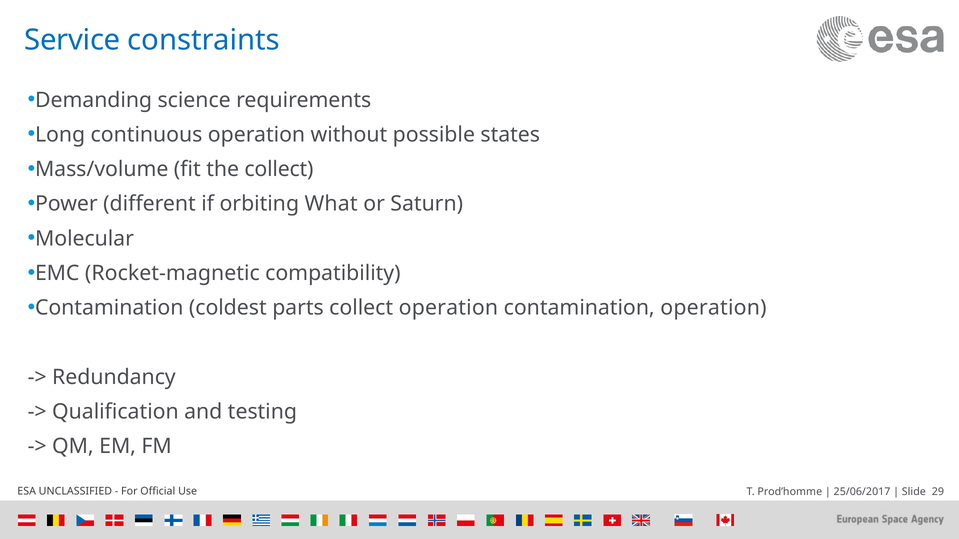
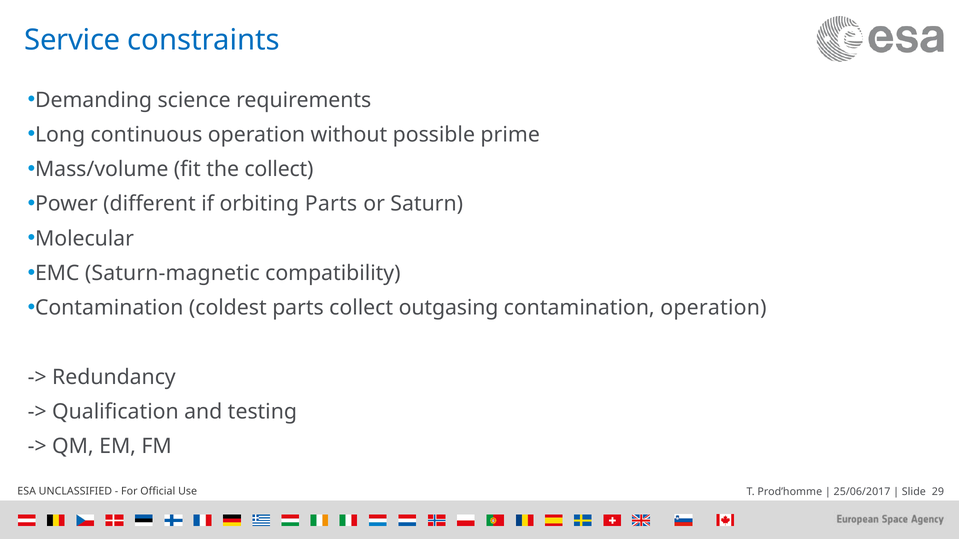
states: states -> prime (510, 135)
orbiting What: What -> Parts (331, 204)
Rocket-magnetic: Rocket-magnetic -> Saturn-magnetic (172, 273)
collect operation: operation -> outgasing (449, 308)
